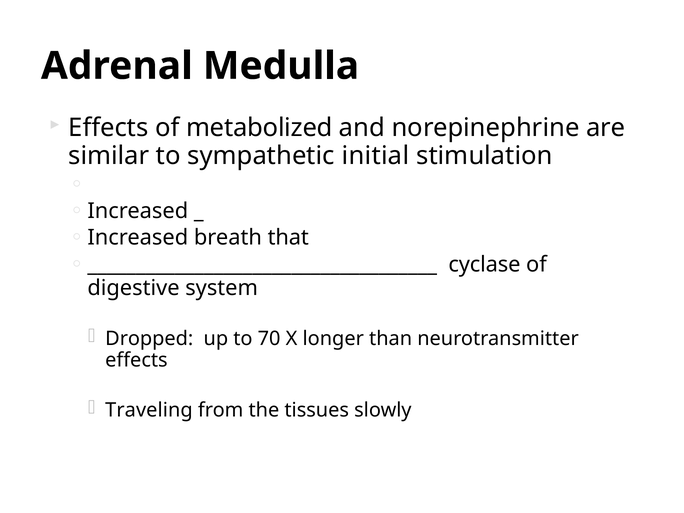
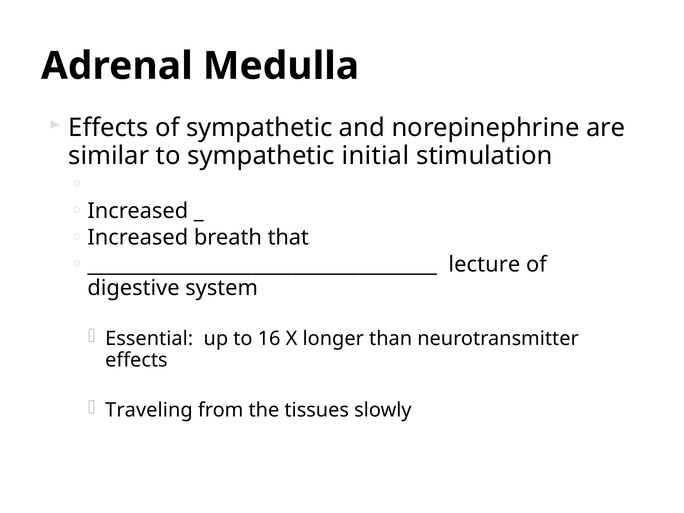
of metabolized: metabolized -> sympathetic (259, 128)
cyclase: cyclase -> lecture (484, 264)
Dropped: Dropped -> Essential (149, 339)
70: 70 -> 16 (269, 339)
